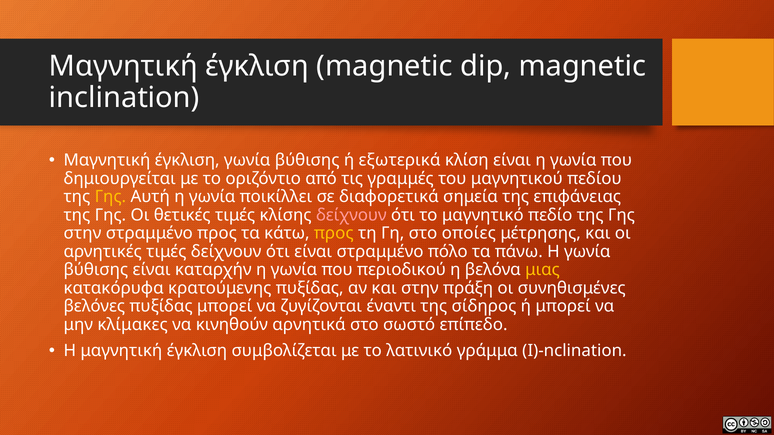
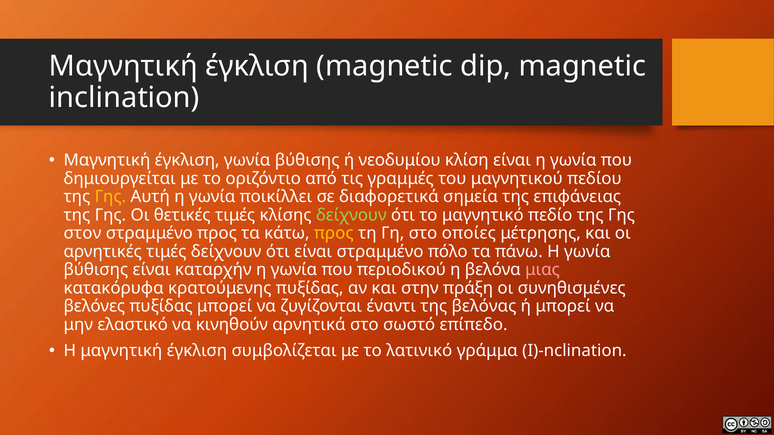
εξωτερικά: εξωτερικά -> νεοδυμίου (400, 160)
δείχνουν colour: pink -> light green (351, 215)
στην: στην -> στον (82, 233)
μιας colour: yellow -> pink (542, 270)
σίδηρος: σίδηρος -> βελόνας (484, 307)
κλίμακες: κλίμακες -> ελαστικό (133, 325)
